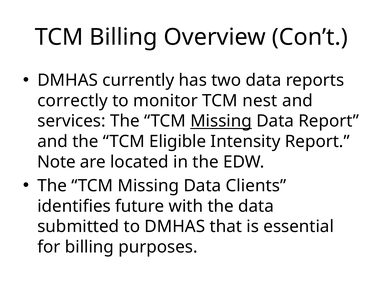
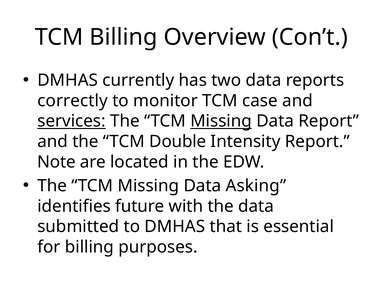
nest: nest -> case (260, 101)
services underline: none -> present (71, 121)
Eligible: Eligible -> Double (178, 142)
Clients: Clients -> Asking (256, 186)
